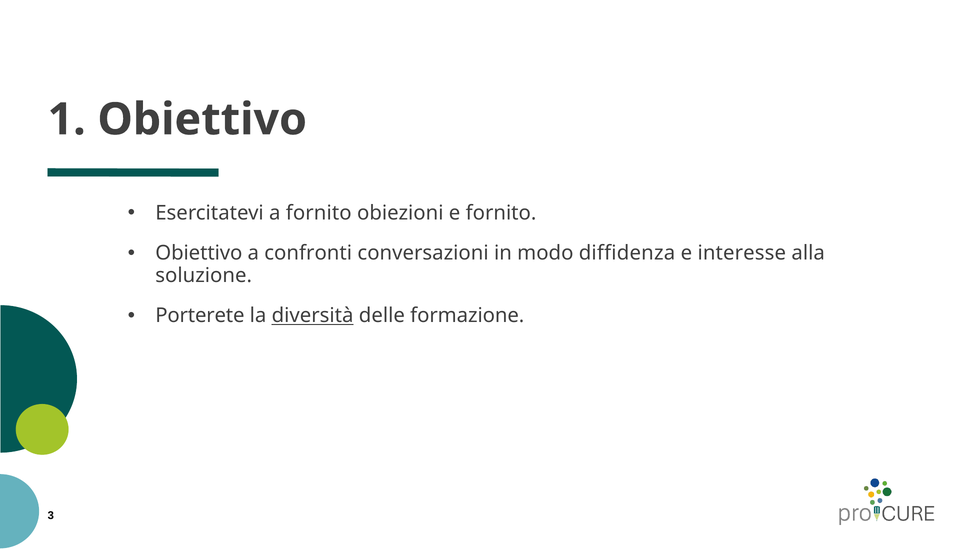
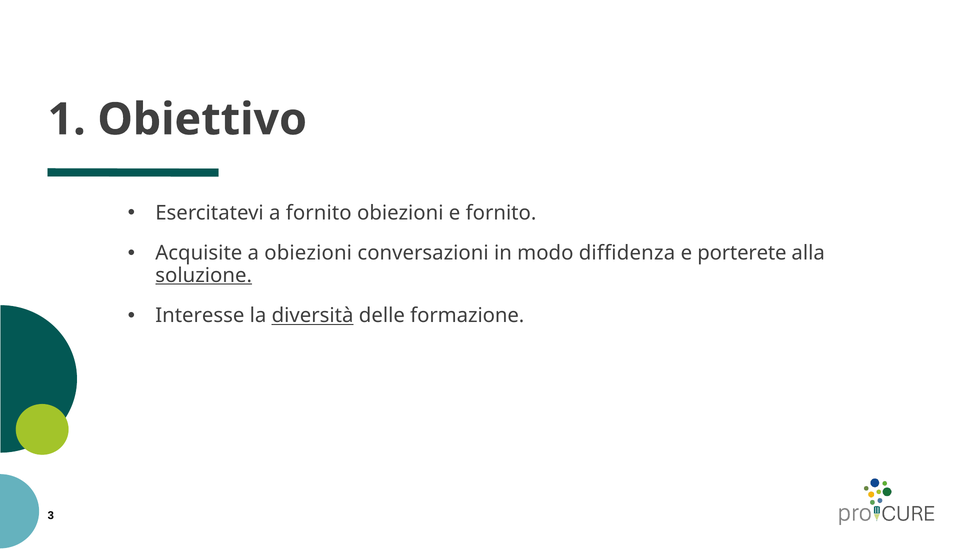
Obiettivo: Obiettivo -> Acquisite (199, 253)
a confronti: confronti -> obiezioni (308, 253)
interesse: interesse -> porterete (742, 253)
soluzione underline: none -> present (204, 275)
Porterete: Porterete -> Interesse (200, 315)
